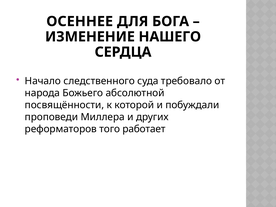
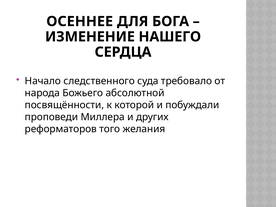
работает: работает -> желания (144, 129)
